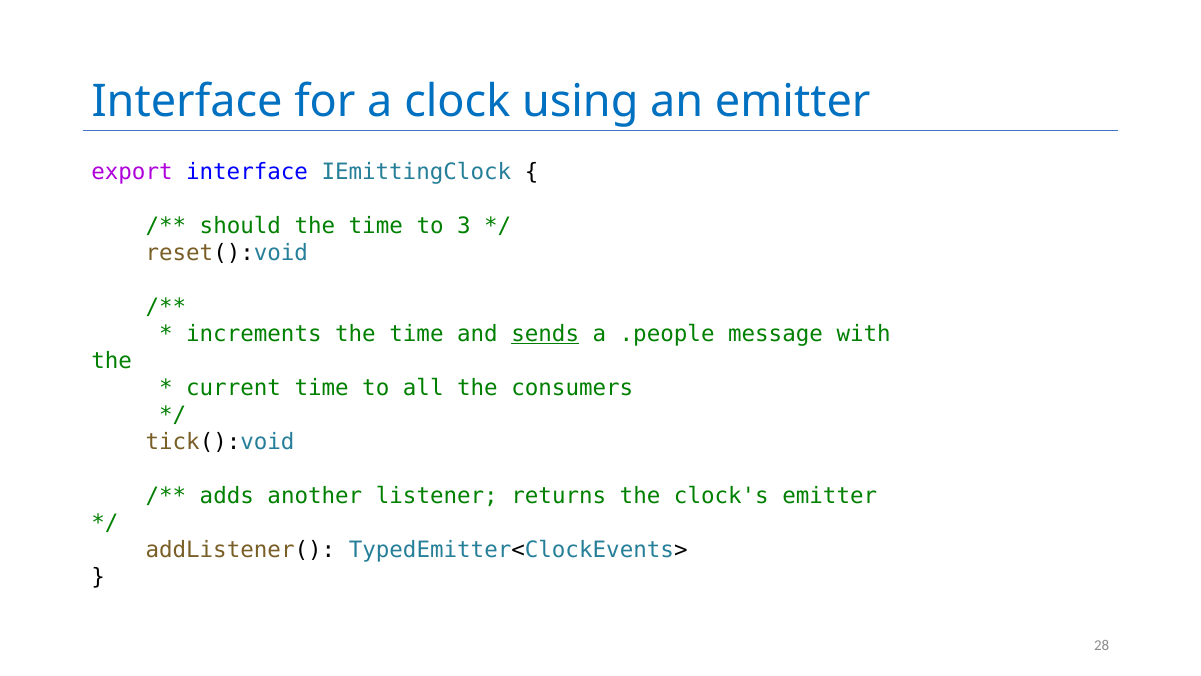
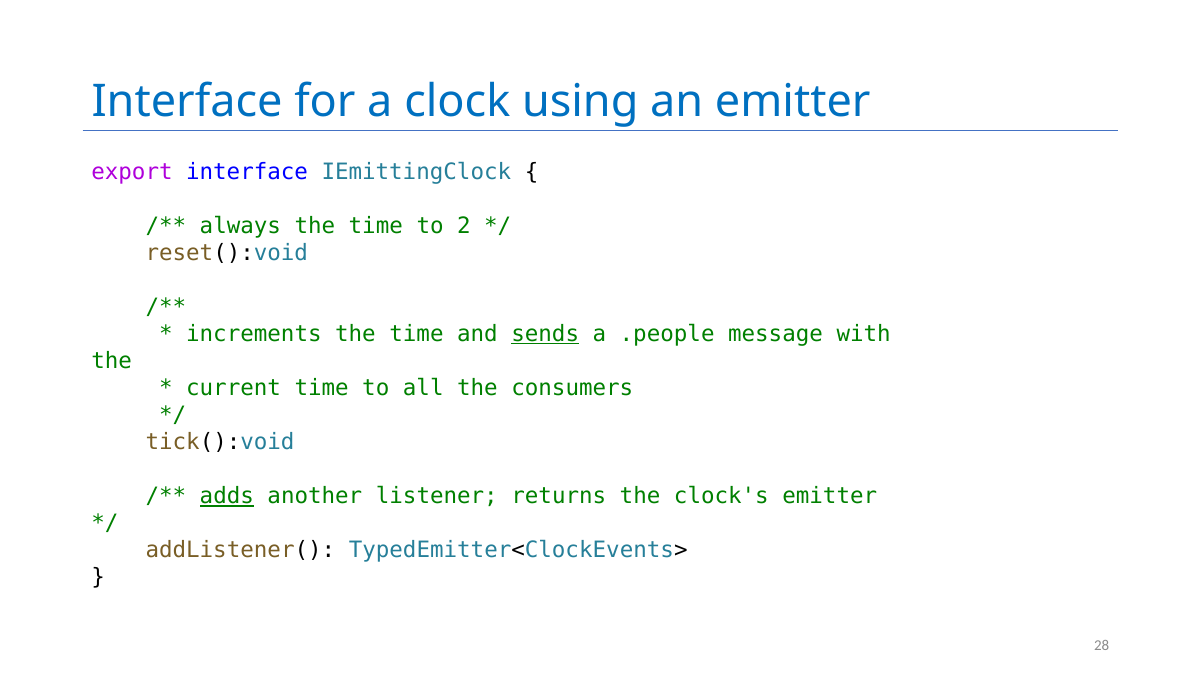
should: should -> always (240, 226)
3: 3 -> 2 (464, 226)
adds underline: none -> present (227, 496)
